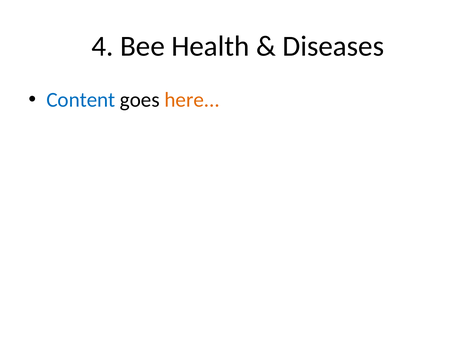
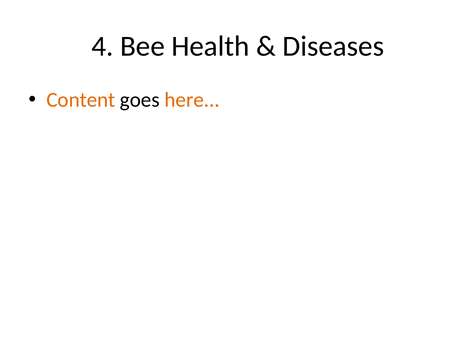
Content colour: blue -> orange (81, 100)
